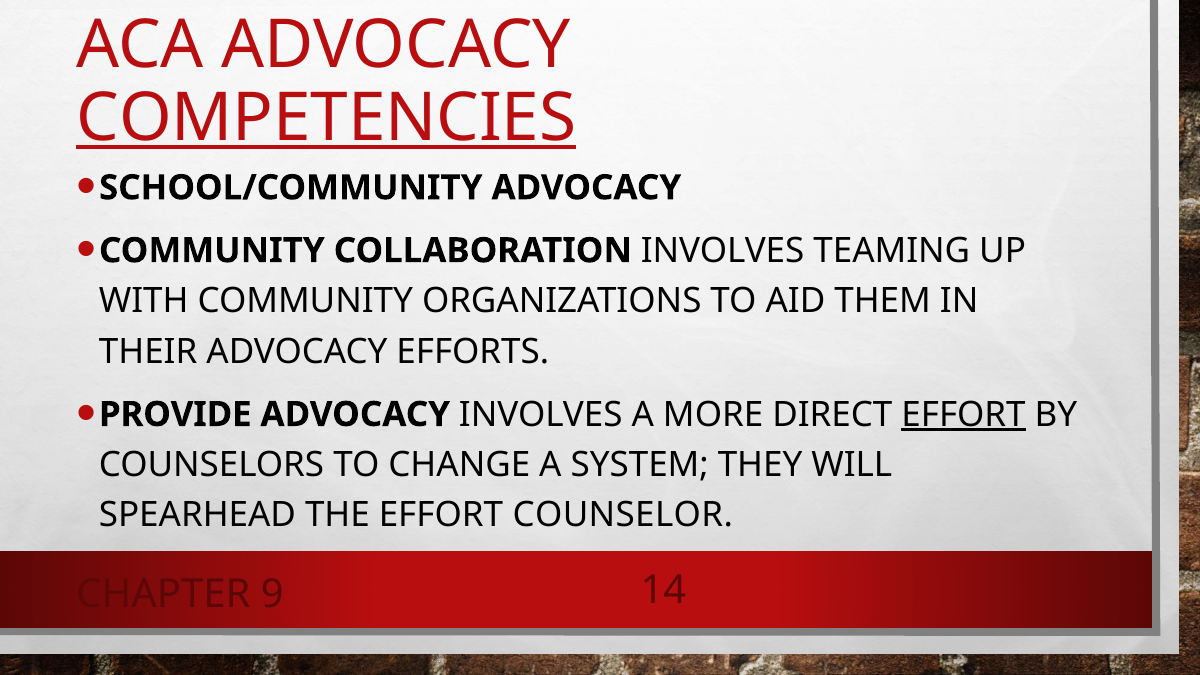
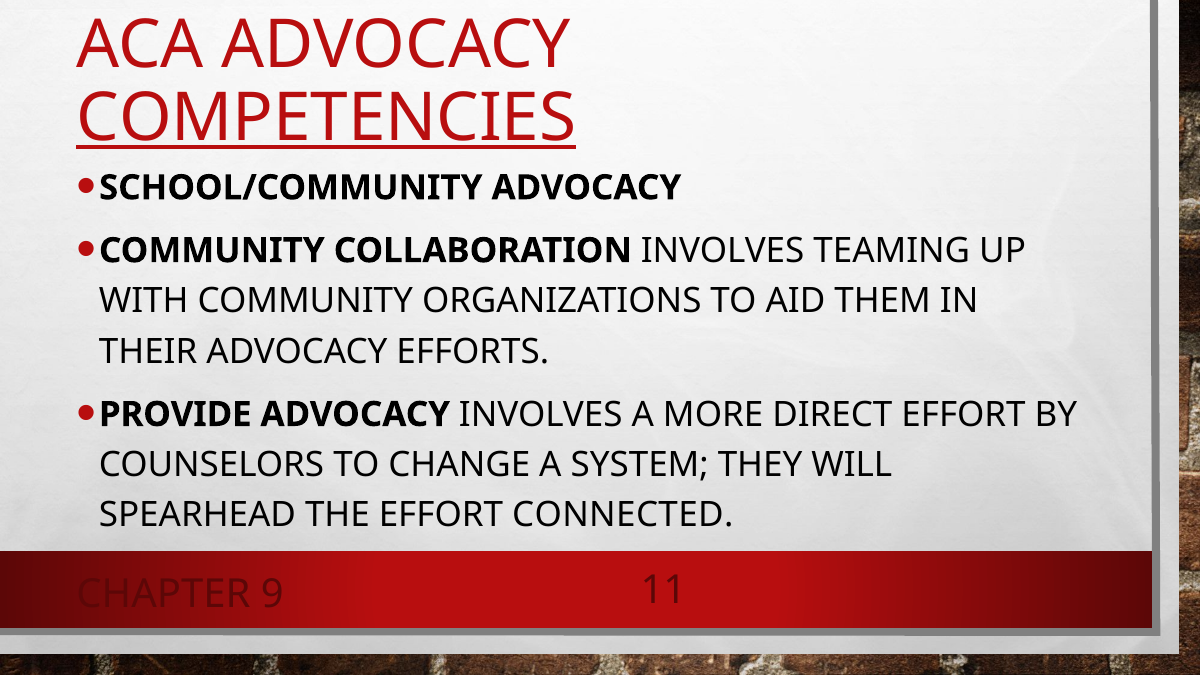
EFFORT underline: present -> none (964, 414)
COUNSELOR: COUNSELOR -> CONNECTED (623, 515)
14: 14 -> 11 (663, 591)
